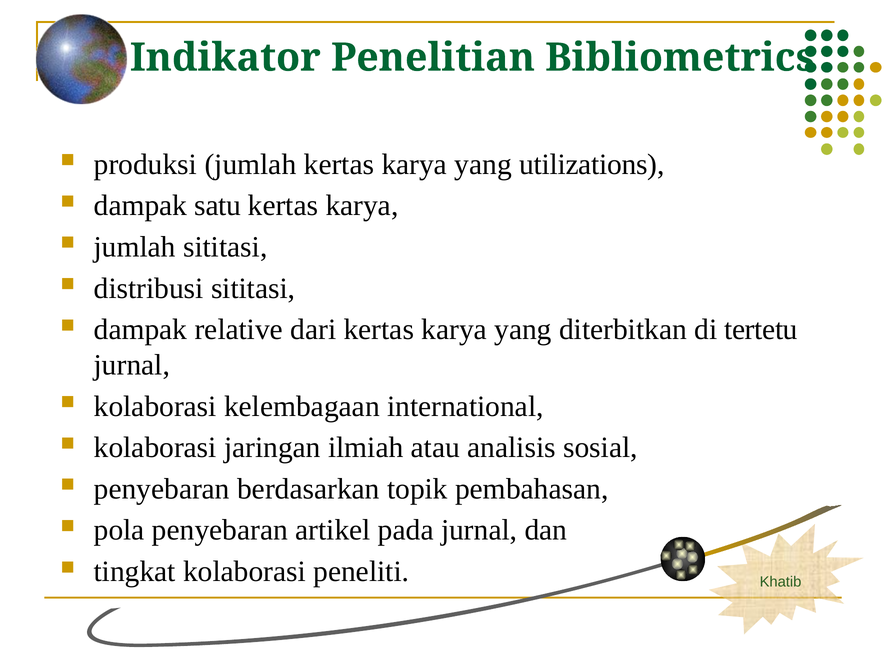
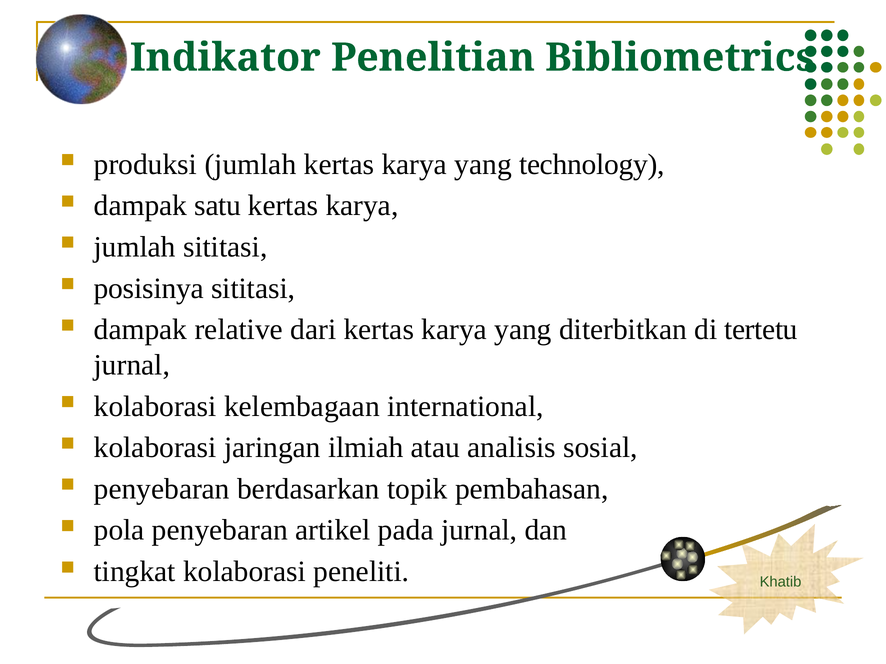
utilizations: utilizations -> technology (592, 165)
distribusi: distribusi -> posisinya (149, 289)
